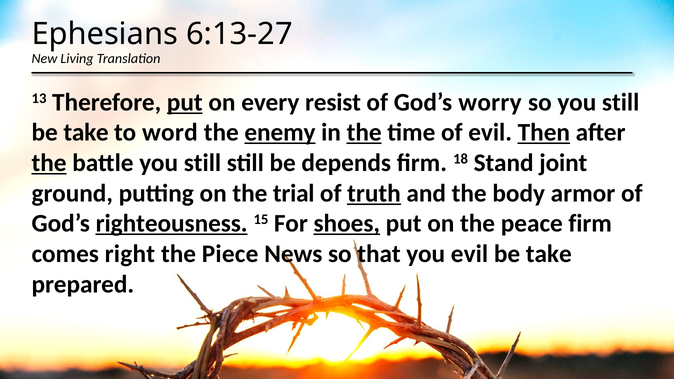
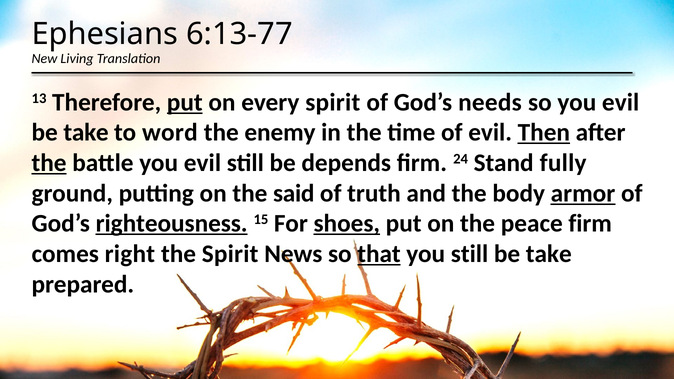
6:13-27: 6:13-27 -> 6:13-77 (239, 34)
every resist: resist -> spirit (333, 102)
worry: worry -> needs (490, 102)
so you still: still -> evil (621, 102)
enemy underline: present -> none (280, 133)
the underline: present -> none (364, 133)
battle you still: still -> evil (202, 163)
18: 18 -> 24 (461, 159)
joint: joint -> fully (563, 163)
trial: trial -> said (294, 193)
truth underline: present -> none (374, 193)
armor underline: none -> present (583, 193)
the Piece: Piece -> Spirit (230, 254)
that underline: none -> present (379, 254)
you evil: evil -> still (470, 254)
